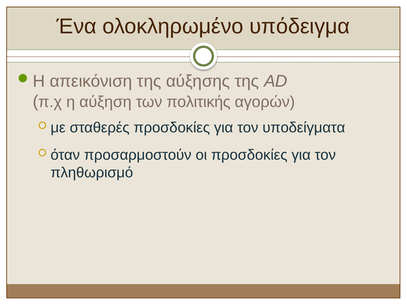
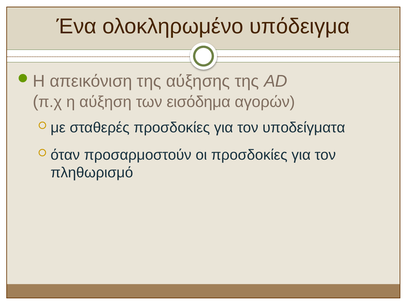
πολιτικής: πολιτικής -> εισόδημα (199, 102)
